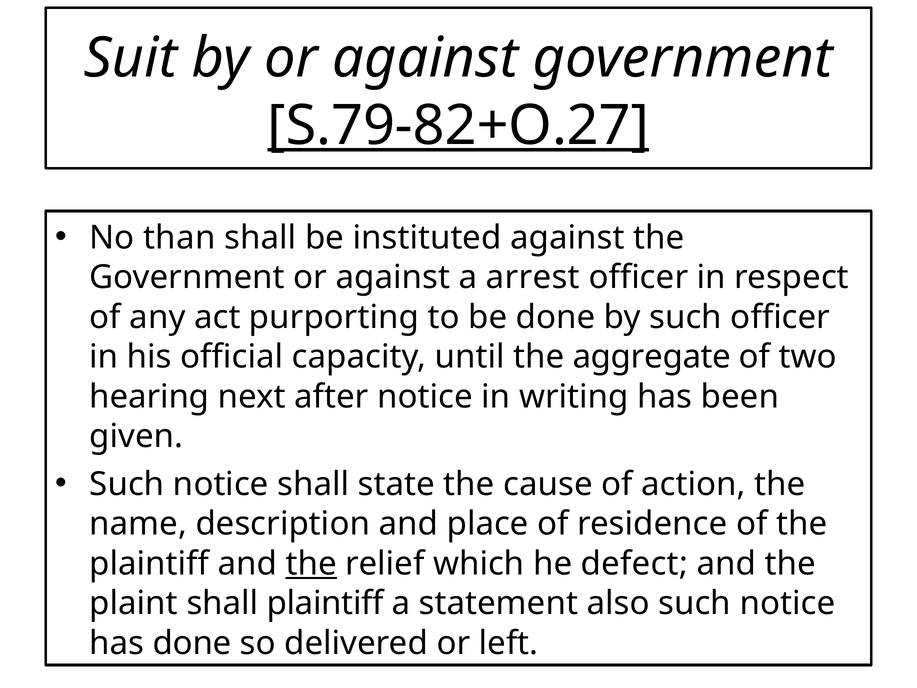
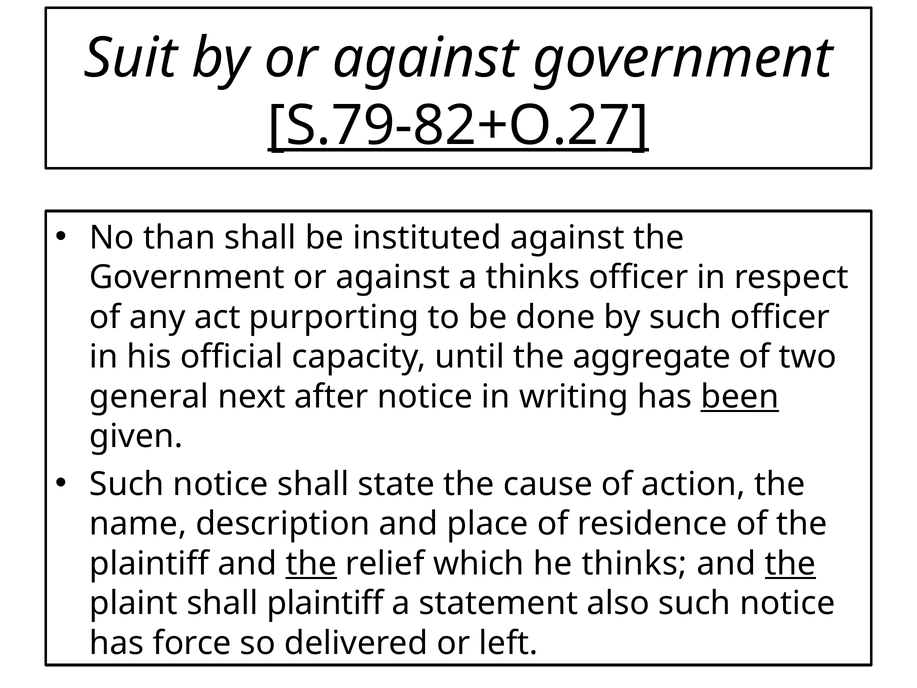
a arrest: arrest -> thinks (533, 277)
hearing: hearing -> general (149, 397)
been underline: none -> present (740, 397)
he defect: defect -> thinks (634, 564)
the underline: none -> present (790, 564)
has done: done -> force (192, 643)
